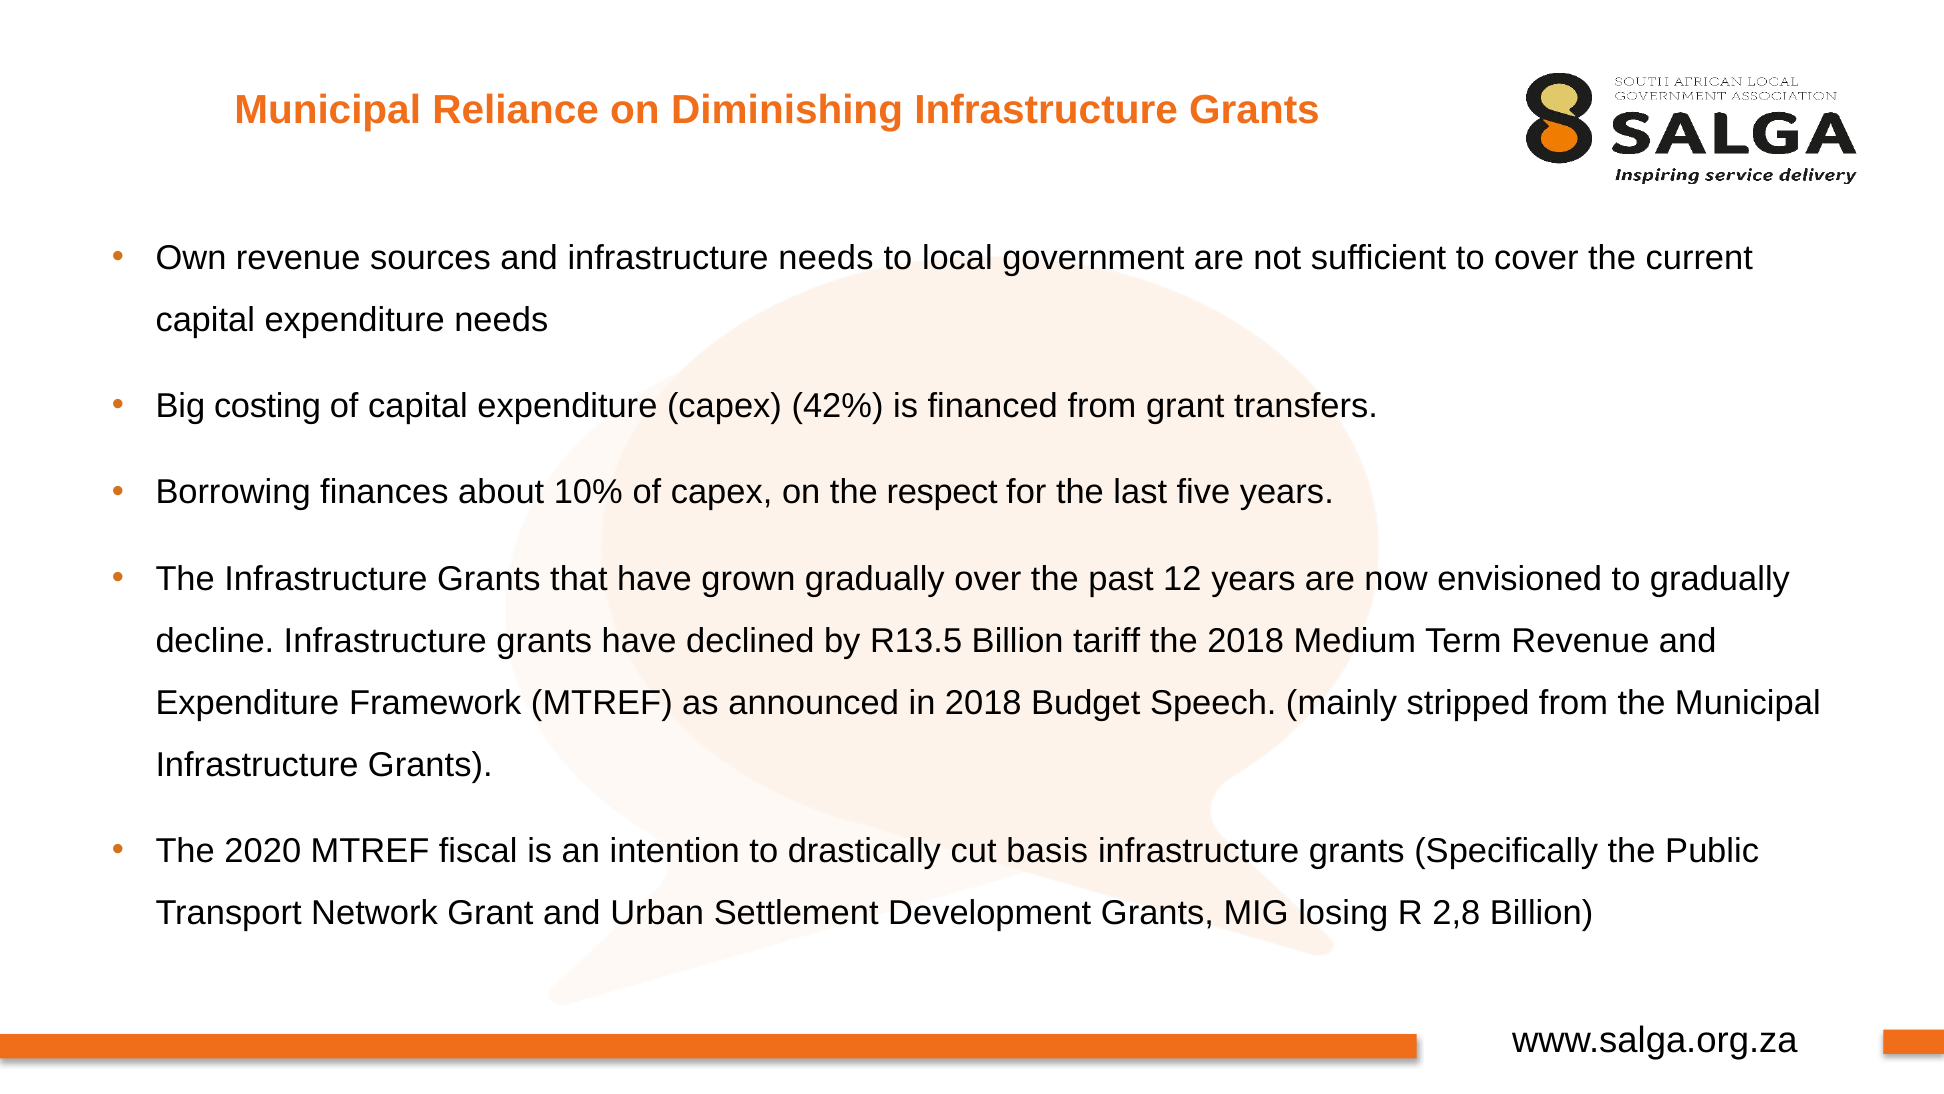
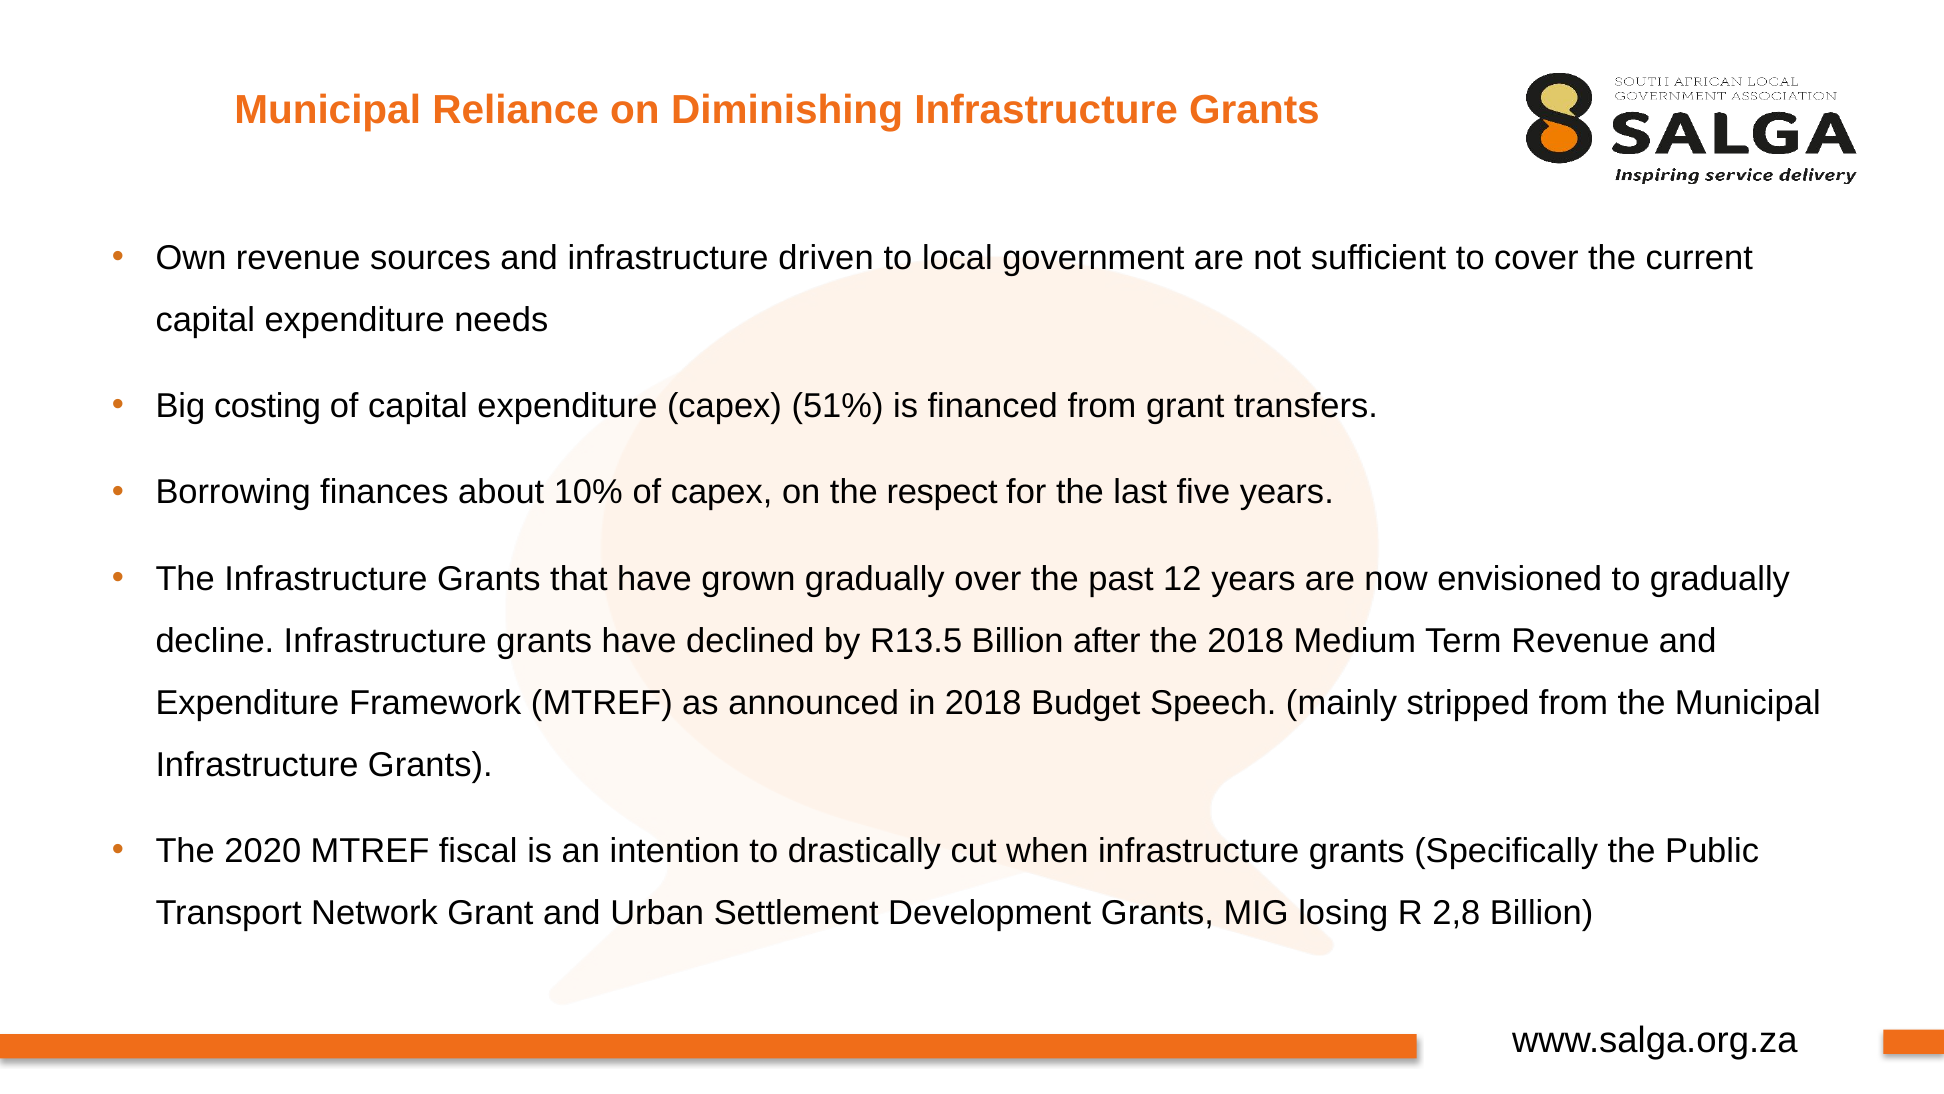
infrastructure needs: needs -> driven (826, 258)
42%: 42% -> 51% (838, 406)
tariff: tariff -> after (1107, 641)
basis: basis -> when (1047, 851)
